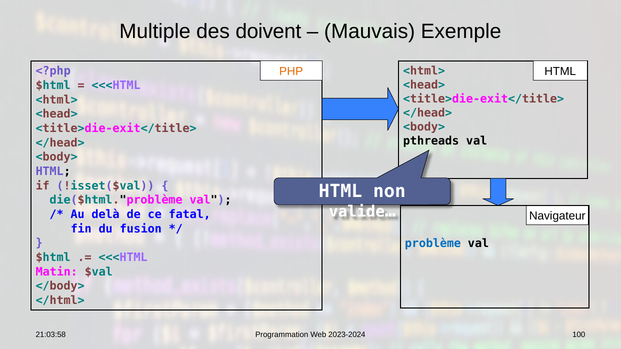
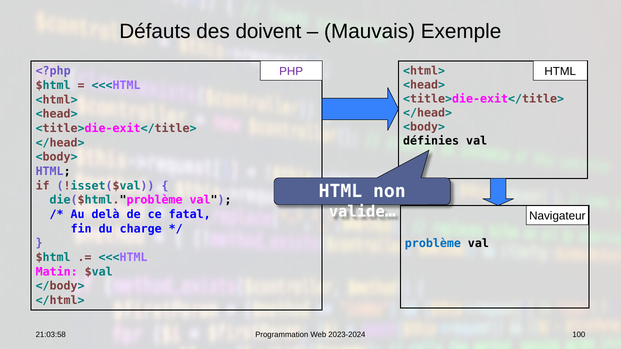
Multiple: Multiple -> Défauts (155, 32)
PHP colour: orange -> purple (291, 71)
pthreads: pthreads -> définies (431, 141)
fusion: fusion -> charge (141, 229)
